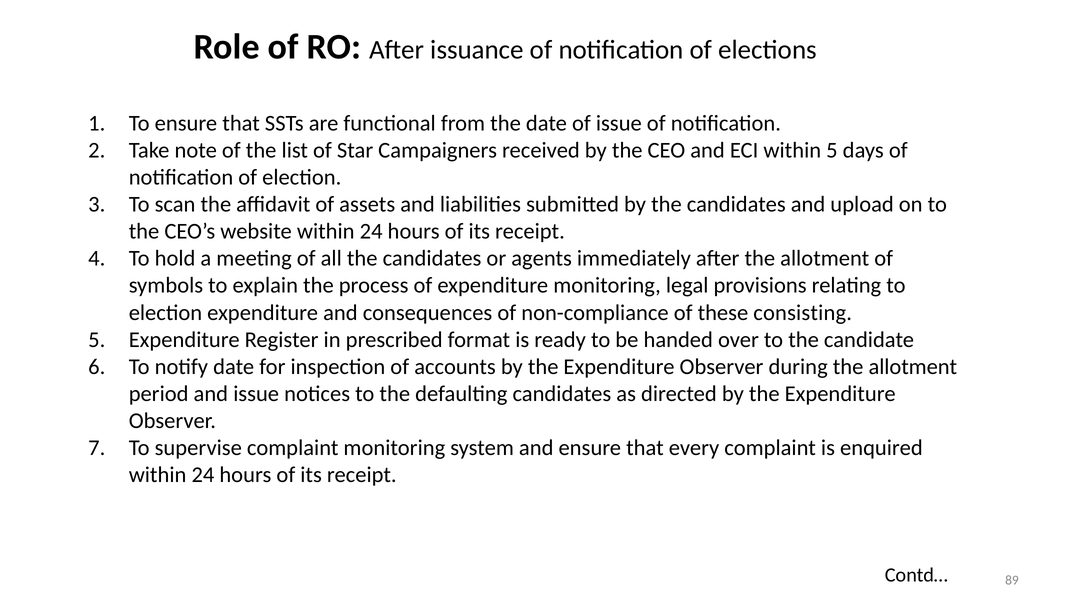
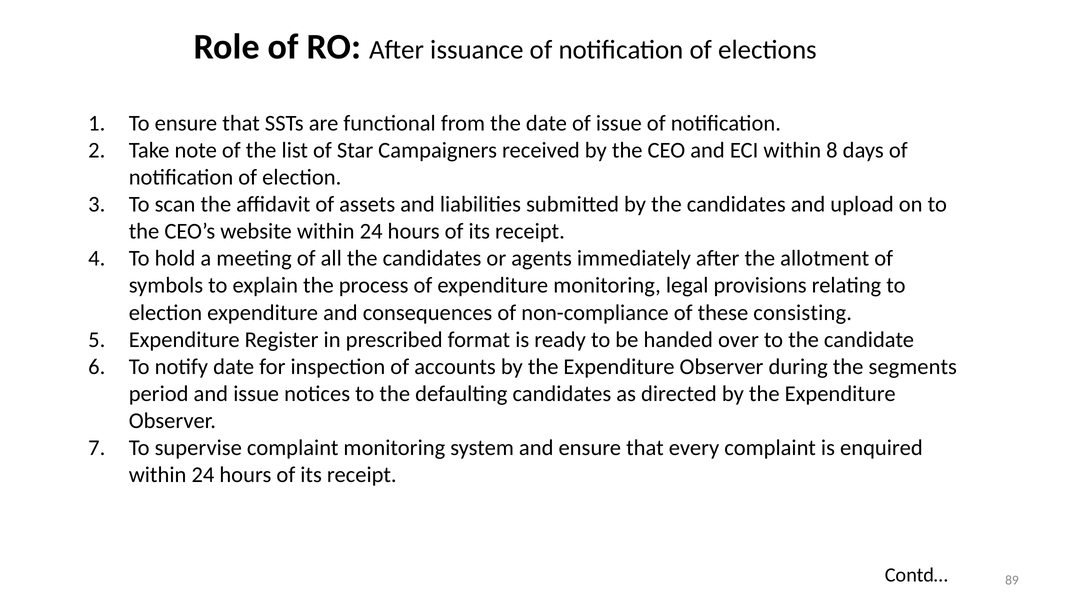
within 5: 5 -> 8 (832, 150)
during the allotment: allotment -> segments (913, 367)
